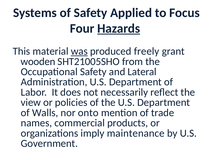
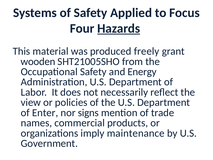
was underline: present -> none (79, 51)
Lateral: Lateral -> Energy (142, 72)
Walls: Walls -> Enter (45, 113)
onto: onto -> signs (88, 113)
